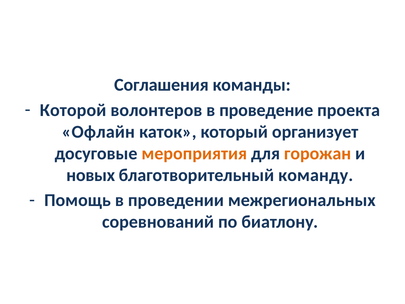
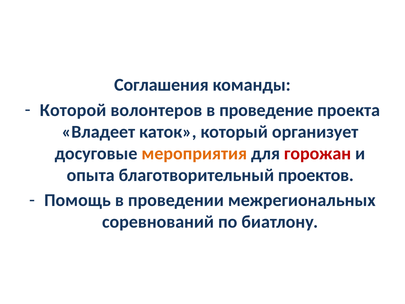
Офлайн: Офлайн -> Владеет (98, 132)
горожан colour: orange -> red (318, 153)
новых: новых -> опыта (91, 175)
команду: команду -> проектов (316, 175)
